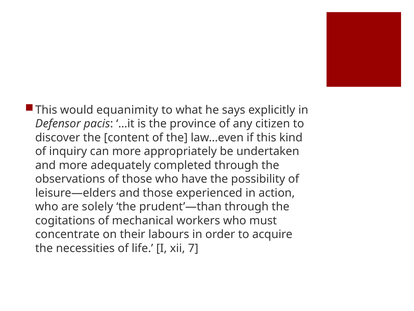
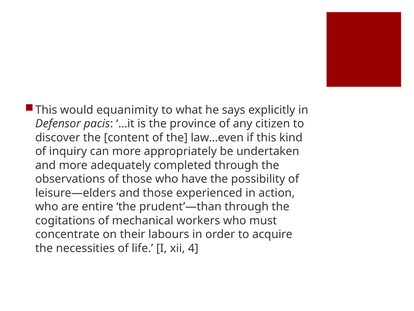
solely: solely -> entire (98, 206)
7: 7 -> 4 (193, 248)
